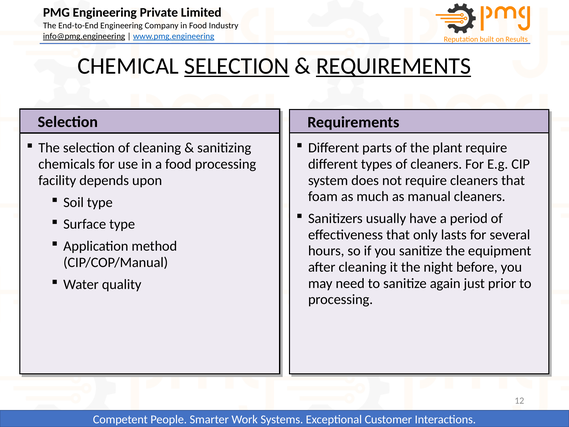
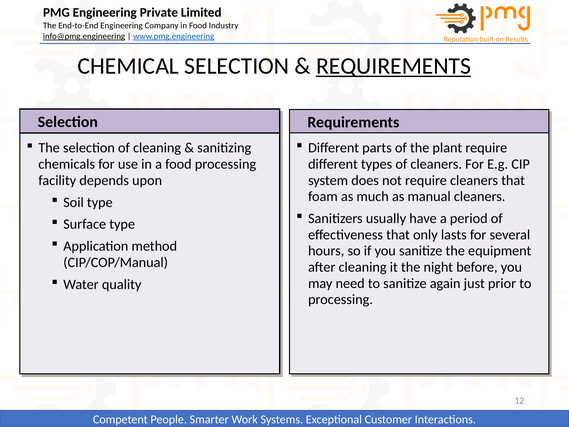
SELECTION underline: present -> none (237, 66)
